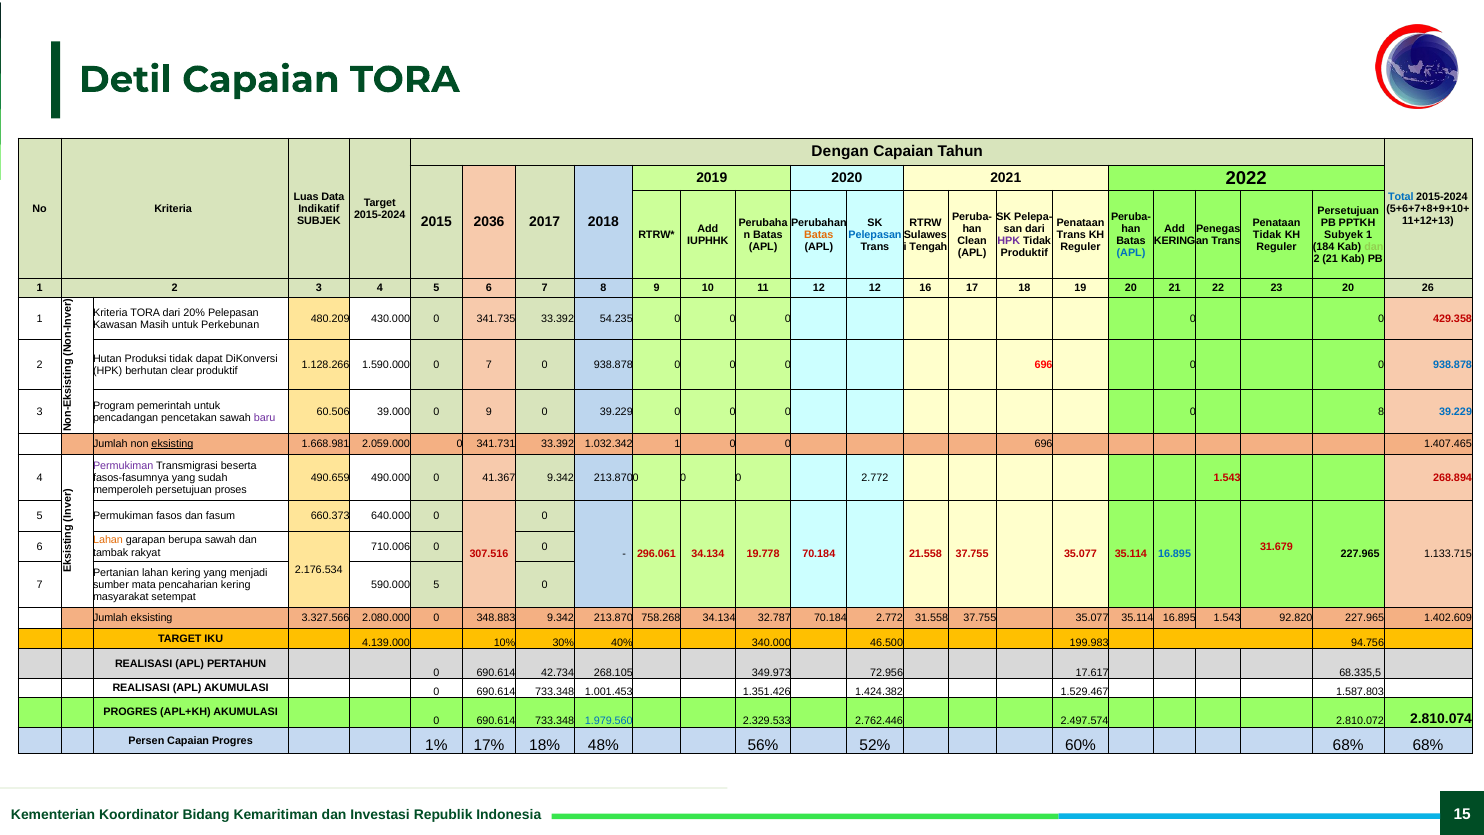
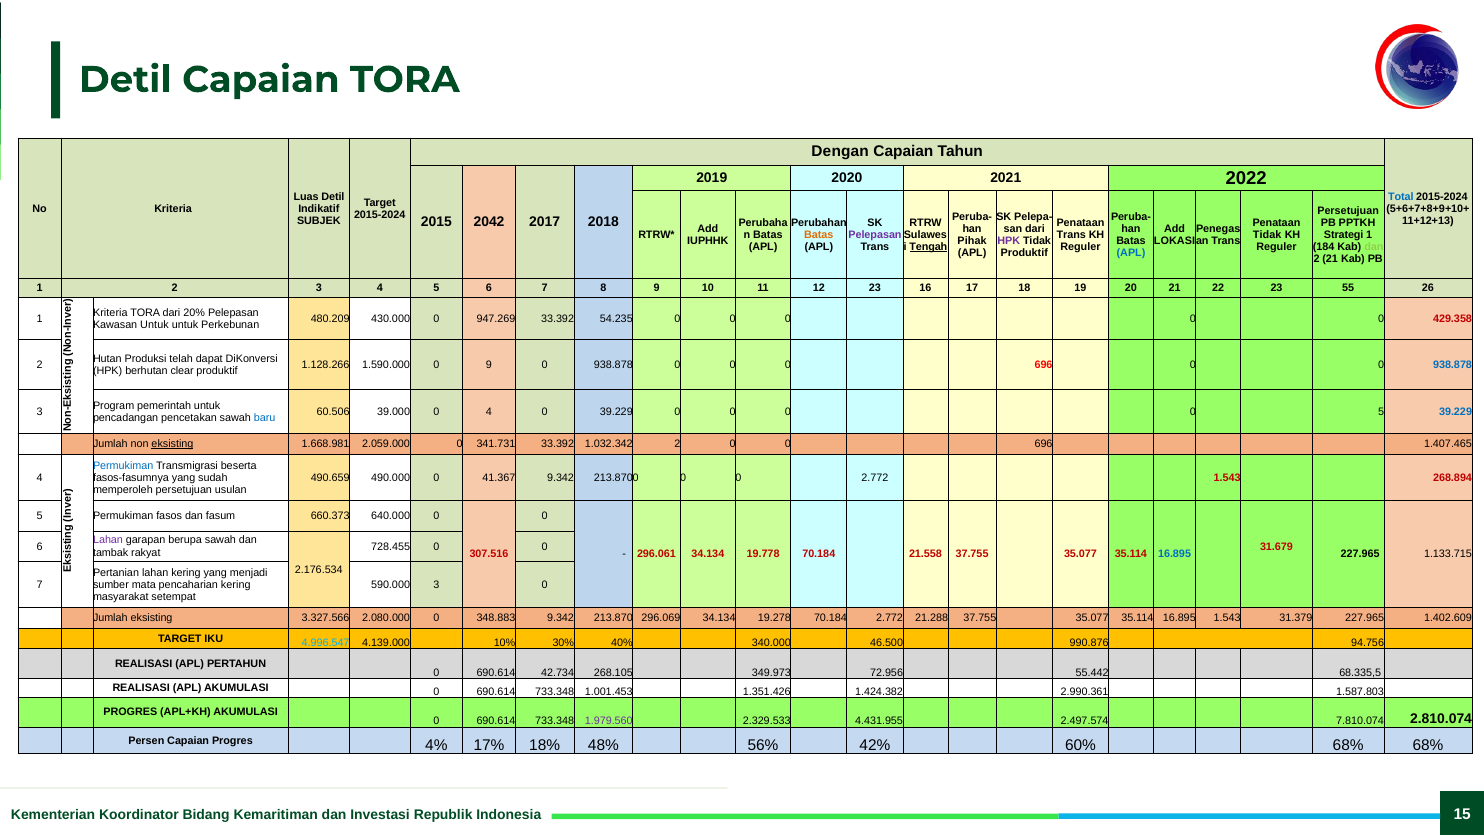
Luas Data: Data -> Detil (333, 196)
2036: 2036 -> 2042 (489, 222)
Pelepasan colour: blue -> purple (875, 235)
Subyek: Subyek -> Strategi (1344, 235)
Clean: Clean -> Pihak (972, 241)
KERING: KERING -> LOKASI (1175, 241)
Tengah underline: none -> present (928, 247)
12 12: 12 -> 23 (875, 288)
23 20: 20 -> 55 (1348, 288)
341.735: 341.735 -> 947.269 (496, 318)
Kawasan Masih: Masih -> Untuk (155, 325)
Produksi tidak: tidak -> telah (181, 359)
0 7: 7 -> 9 (489, 365)
0 9: 9 -> 4 (489, 412)
0 8: 8 -> 5 (1381, 412)
baru colour: purple -> blue (265, 418)
1.032.342 1: 1 -> 2 (677, 444)
Permukiman colour: purple -> blue (123, 465)
proses: proses -> usulan (231, 489)
Lahan colour: orange -> purple (108, 540)
710.006: 710.006 -> 728.455 (391, 546)
590.000 5: 5 -> 3 (436, 585)
758.268: 758.268 -> 296.069 (661, 618)
32.787: 32.787 -> 19.278 (774, 618)
31.558: 31.558 -> 21.288 (932, 618)
92.820: 92.820 -> 31.379 (1296, 618)
4.996.547 colour: yellow -> light blue (326, 643)
199.983: 199.983 -> 990.876 (1089, 643)
17.617: 17.617 -> 55.442 (1092, 672)
1.529.467: 1.529.467 -> 2.990.361 (1085, 691)
1.979.560 colour: blue -> purple (609, 721)
2.762.446: 2.762.446 -> 4.431.955 (879, 721)
2.810.072: 2.810.072 -> 7.810.074 (1360, 721)
1%: 1% -> 4% (436, 745)
52%: 52% -> 42% (875, 745)
